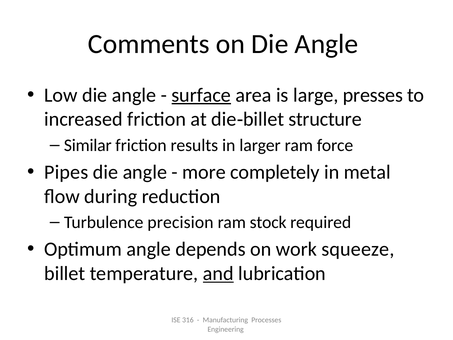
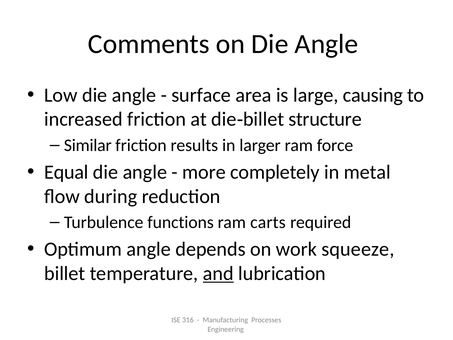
surface underline: present -> none (201, 95)
presses: presses -> causing (373, 95)
Pipes: Pipes -> Equal (66, 172)
precision: precision -> functions (181, 222)
stock: stock -> carts (268, 222)
